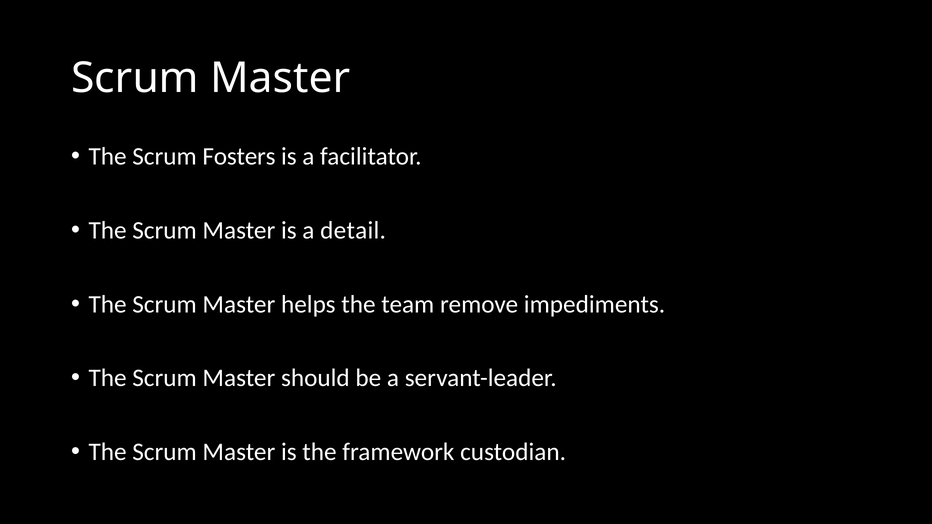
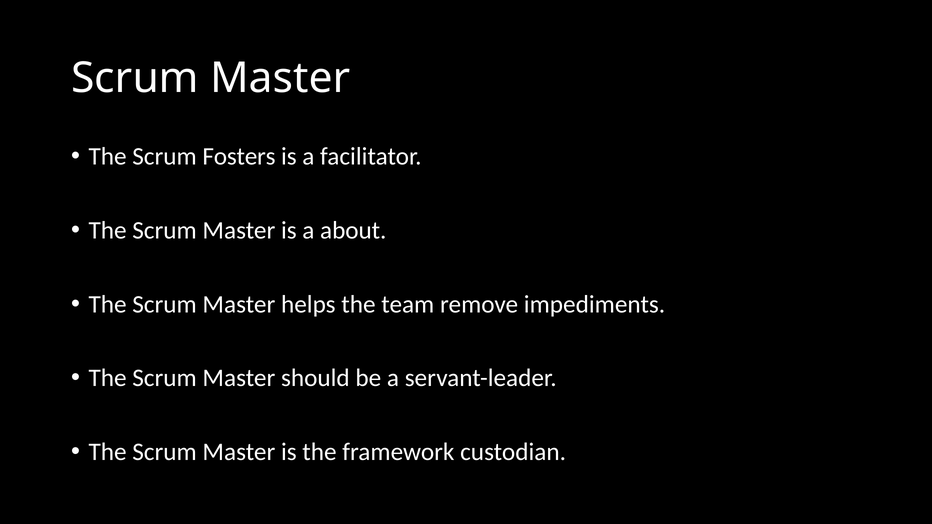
detail: detail -> about (353, 230)
